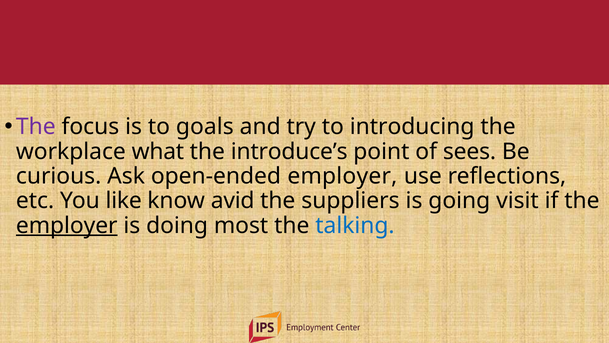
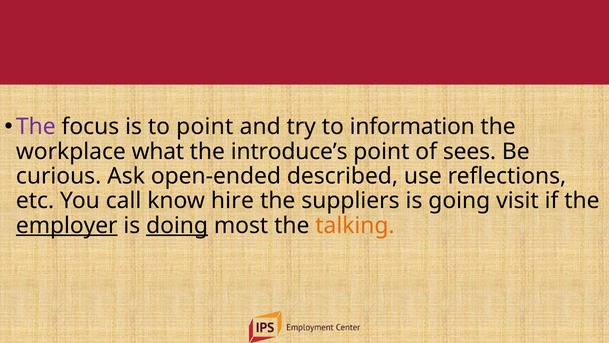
to goals: goals -> point (205, 127)
introducing: introducing -> information (412, 127)
open-ended employer: employer -> described (342, 176)
like: like -> call (124, 201)
avid: avid -> hire (232, 201)
doing underline: none -> present (177, 225)
talking colour: blue -> orange (355, 225)
